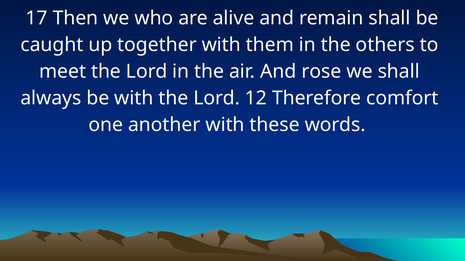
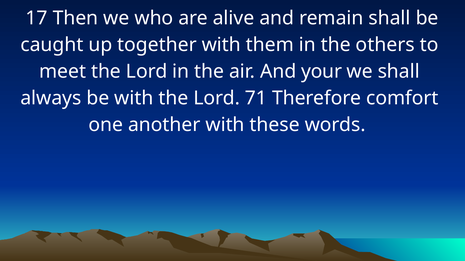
rose: rose -> your (322, 72)
12: 12 -> 71 (256, 98)
